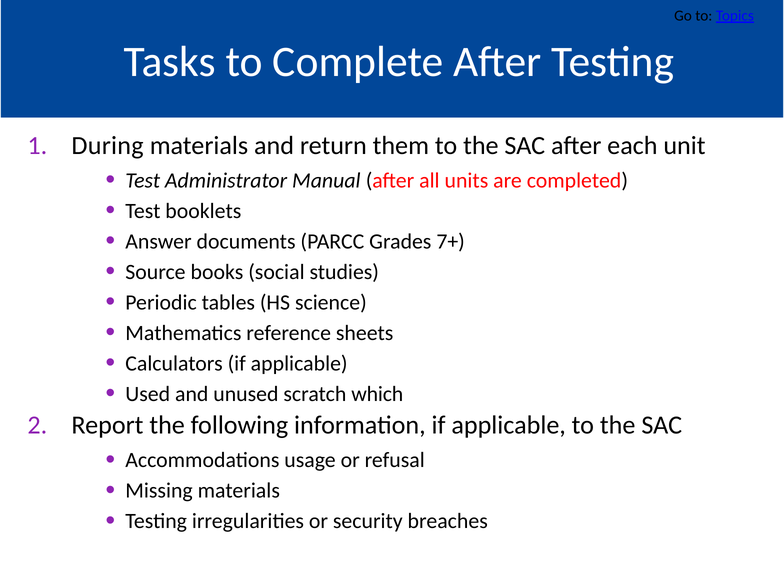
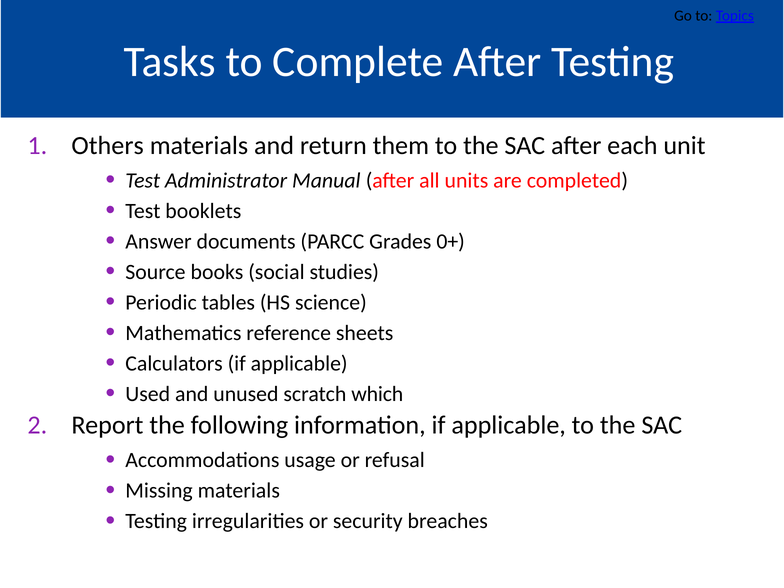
During: During -> Others (108, 146)
7+: 7+ -> 0+ (451, 242)
